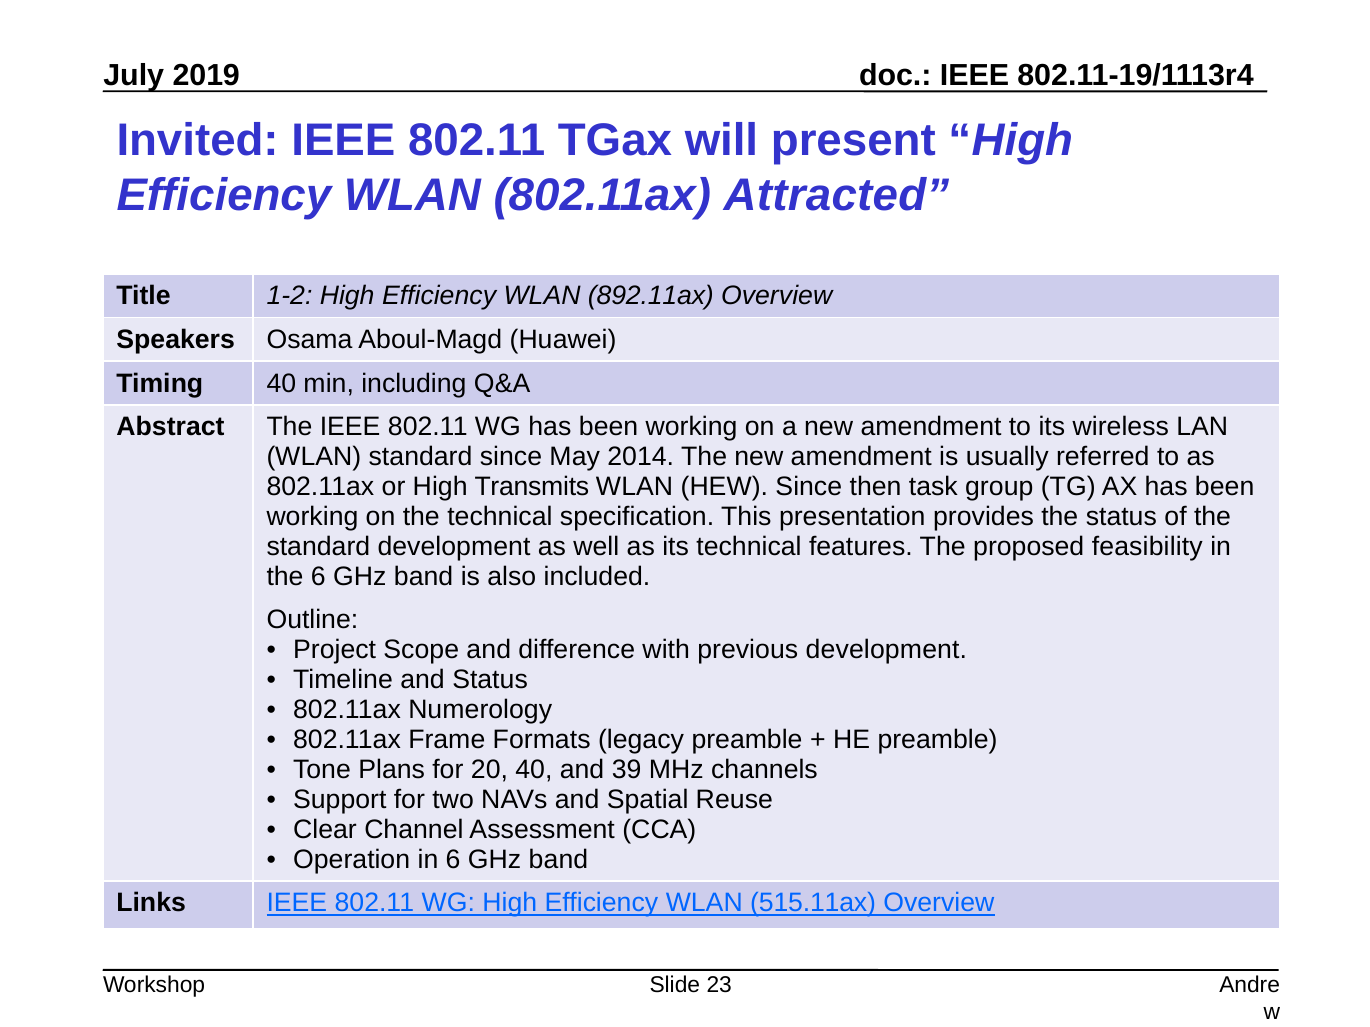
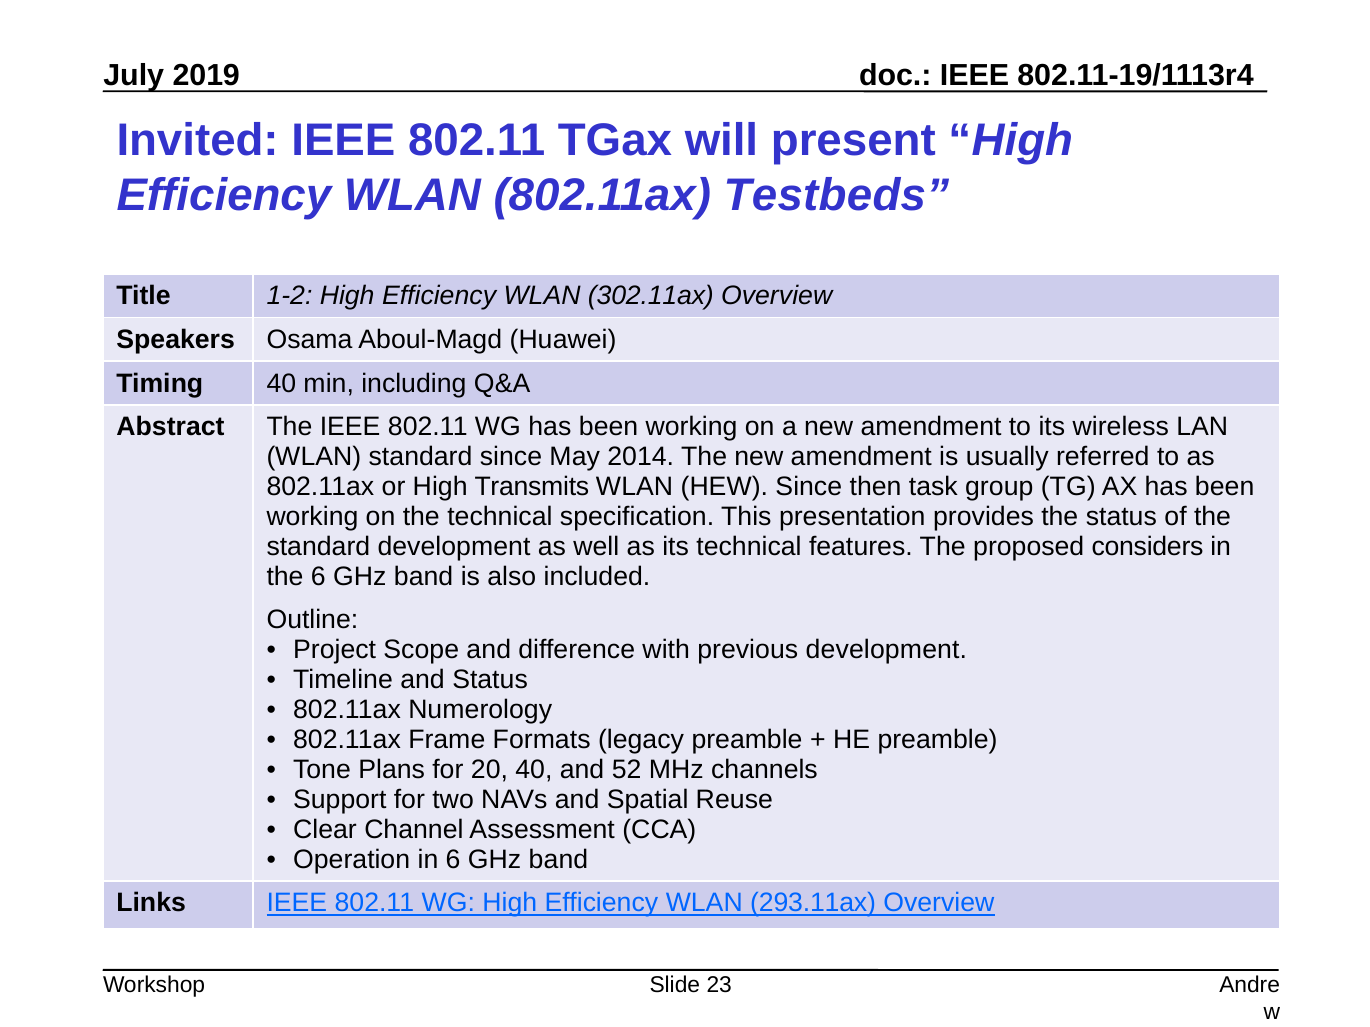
Attracted: Attracted -> Testbeds (836, 195)
892.11ax: 892.11ax -> 302.11ax (651, 296)
feasibility: feasibility -> considers (1147, 547)
39: 39 -> 52 (627, 770)
515.11ax: 515.11ax -> 293.11ax (813, 903)
